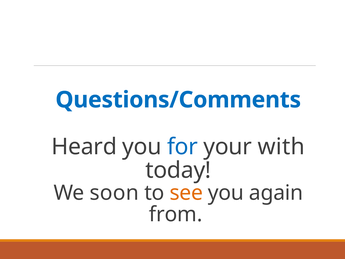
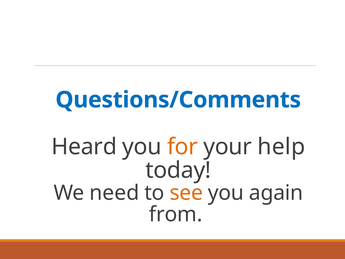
for colour: blue -> orange (182, 147)
with: with -> help (281, 147)
soon: soon -> need (114, 193)
